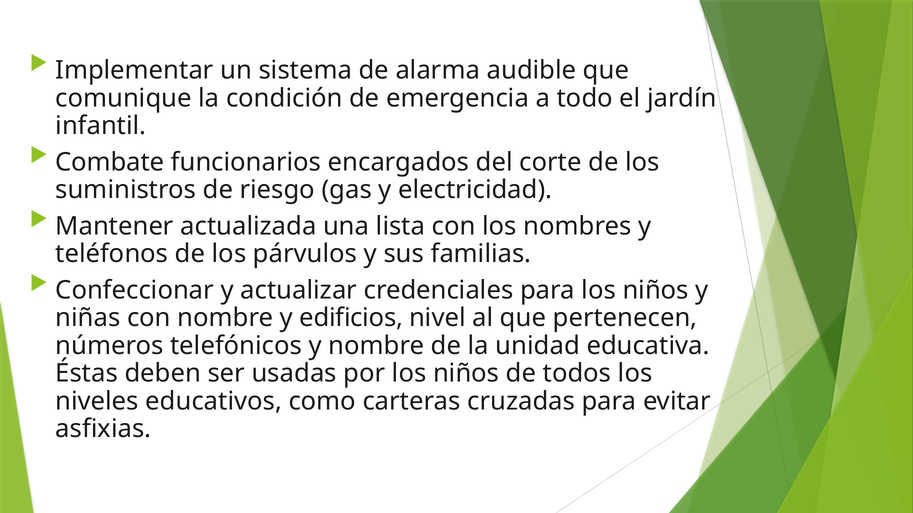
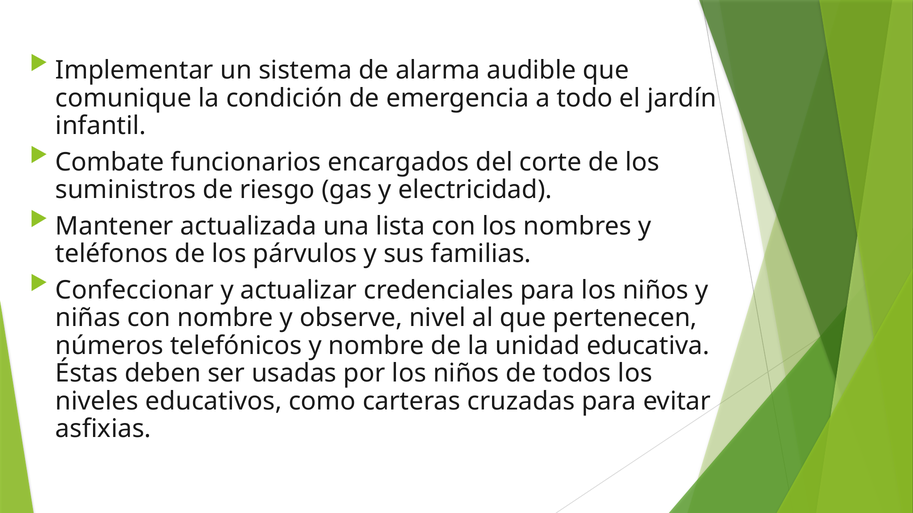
edificios: edificios -> observe (351, 318)
